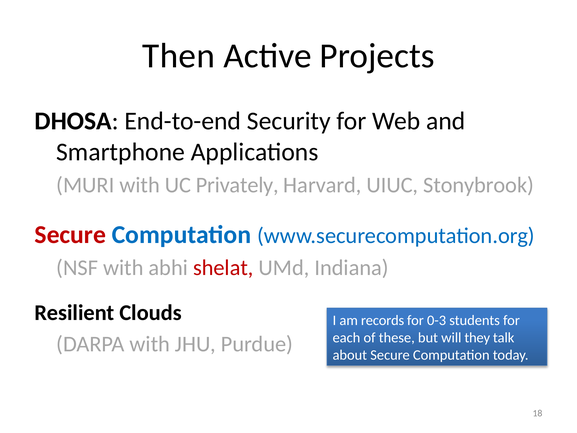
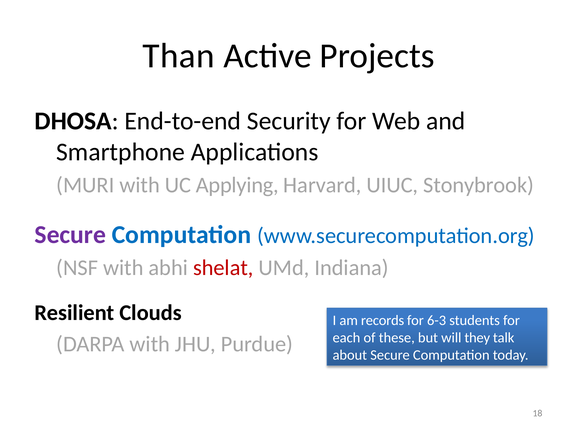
Then: Then -> Than (179, 56)
Privately: Privately -> Applying (237, 185)
Secure colour: red -> purple (70, 235)
0-3: 0-3 -> 6-3 (437, 320)
